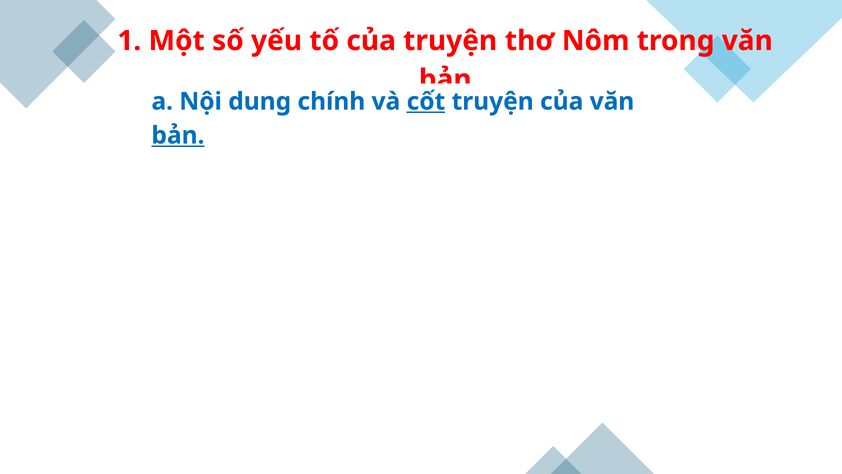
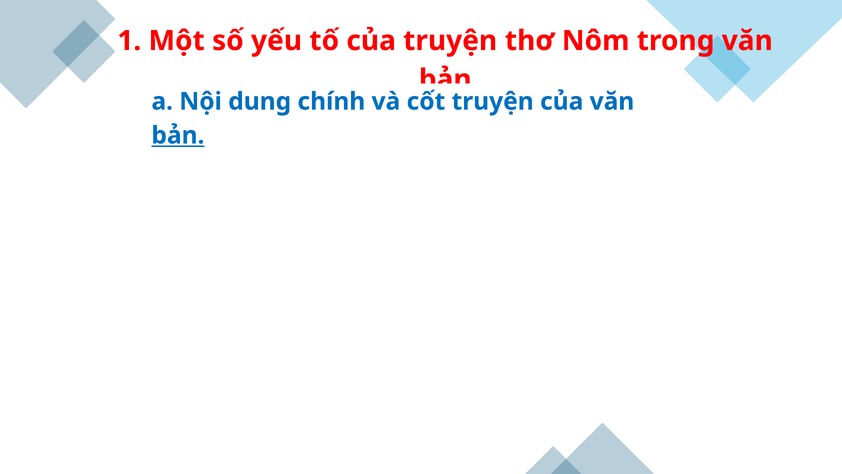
cốt underline: present -> none (426, 101)
